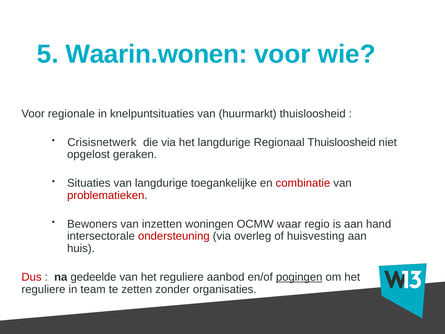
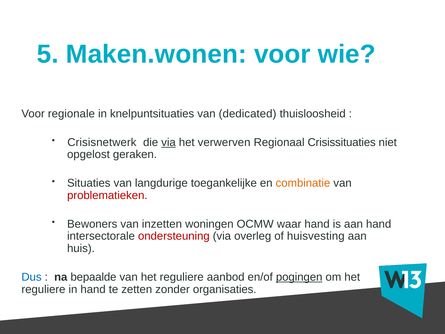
Waarin.wonen: Waarin.wonen -> Maken.wonen (156, 54)
huurmarkt: huurmarkt -> dedicated (248, 114)
via underline: none -> present (169, 142)
het langdurige: langdurige -> verwerven (224, 142)
Regionaal Thuisloosheid: Thuisloosheid -> Crisissituaties (342, 142)
combinatie colour: red -> orange (303, 183)
waar regio: regio -> hand (317, 224)
Dus colour: red -> blue (32, 277)
gedeelde: gedeelde -> bepaalde (93, 277)
in team: team -> hand (93, 289)
